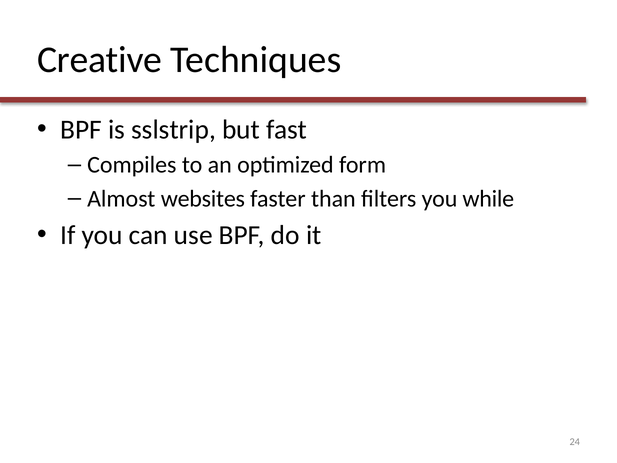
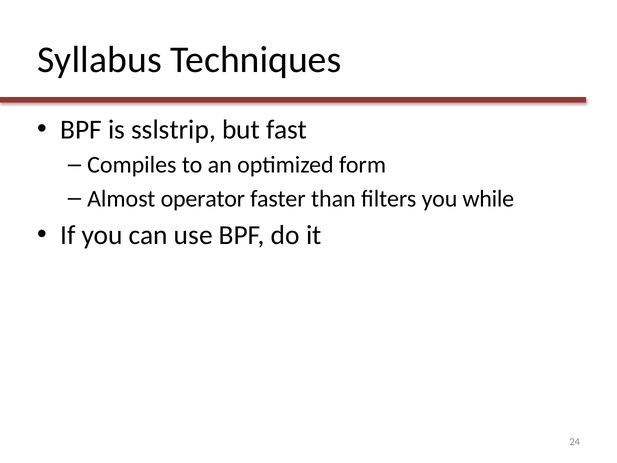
Creative: Creative -> Syllabus (99, 60)
websites: websites -> operator (203, 198)
